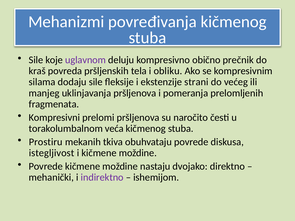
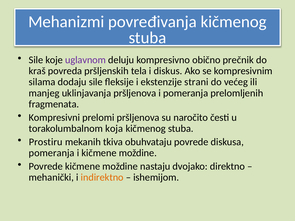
obliku: obliku -> diskus (168, 71)
veća: veća -> koja (114, 129)
istegljivost: istegljivost -> pomeranja (52, 153)
indirektno colour: purple -> orange (102, 178)
